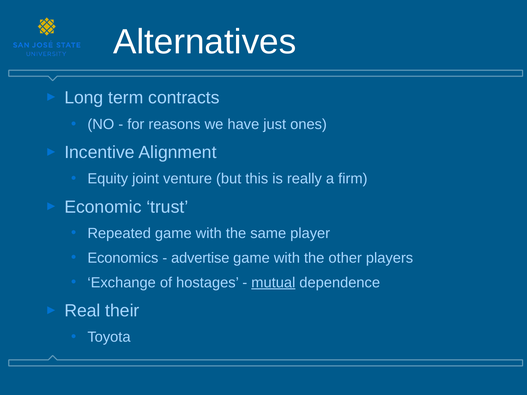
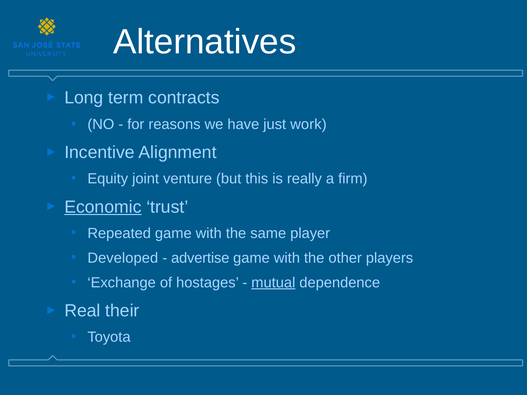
ones: ones -> work (308, 124)
Economic underline: none -> present (103, 207)
Economics: Economics -> Developed (123, 258)
